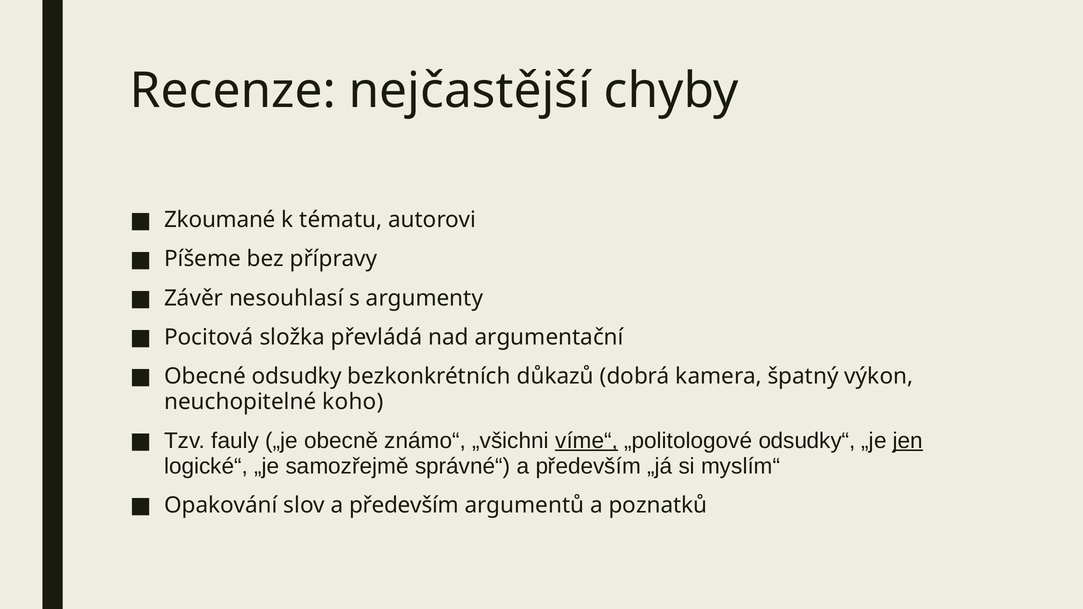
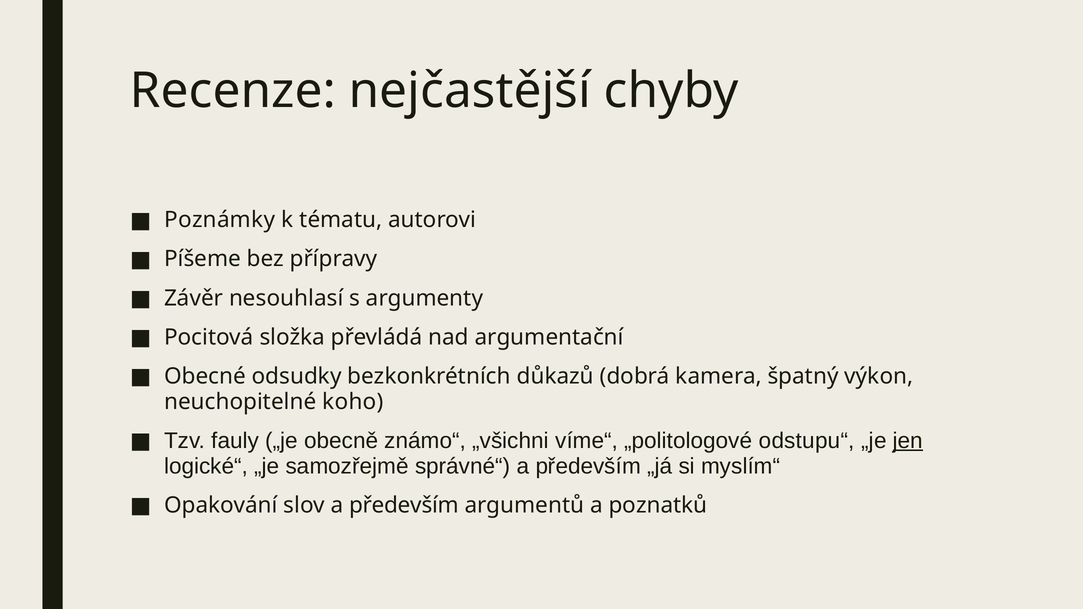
Zkoumané: Zkoumané -> Poznámky (220, 220)
víme“ underline: present -> none (587, 441)
odsudky“: odsudky“ -> odstupu“ (807, 441)
